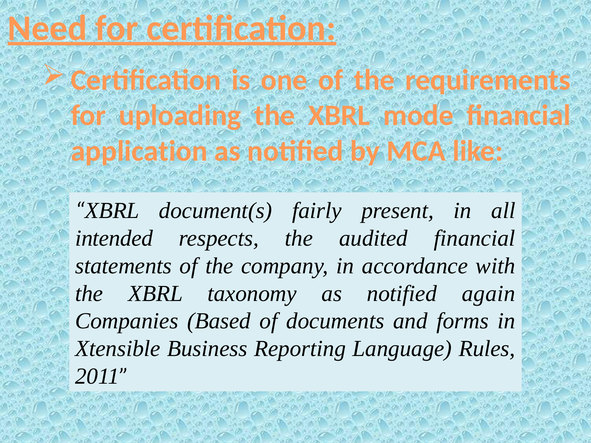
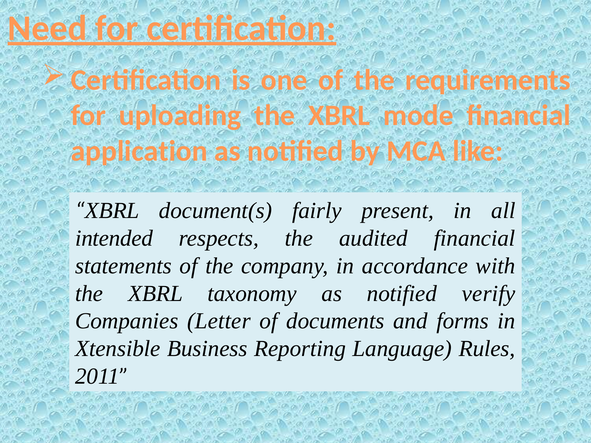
again: again -> verify (489, 294)
Based: Based -> Letter (219, 321)
